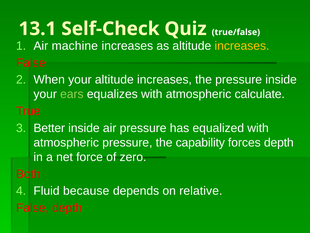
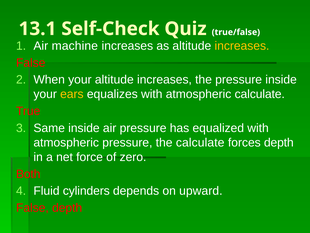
ears colour: light green -> yellow (72, 94)
Better: Better -> Same (49, 128)
the capability: capability -> calculate (200, 142)
because: because -> cylinders (86, 191)
relative: relative -> upward (201, 191)
